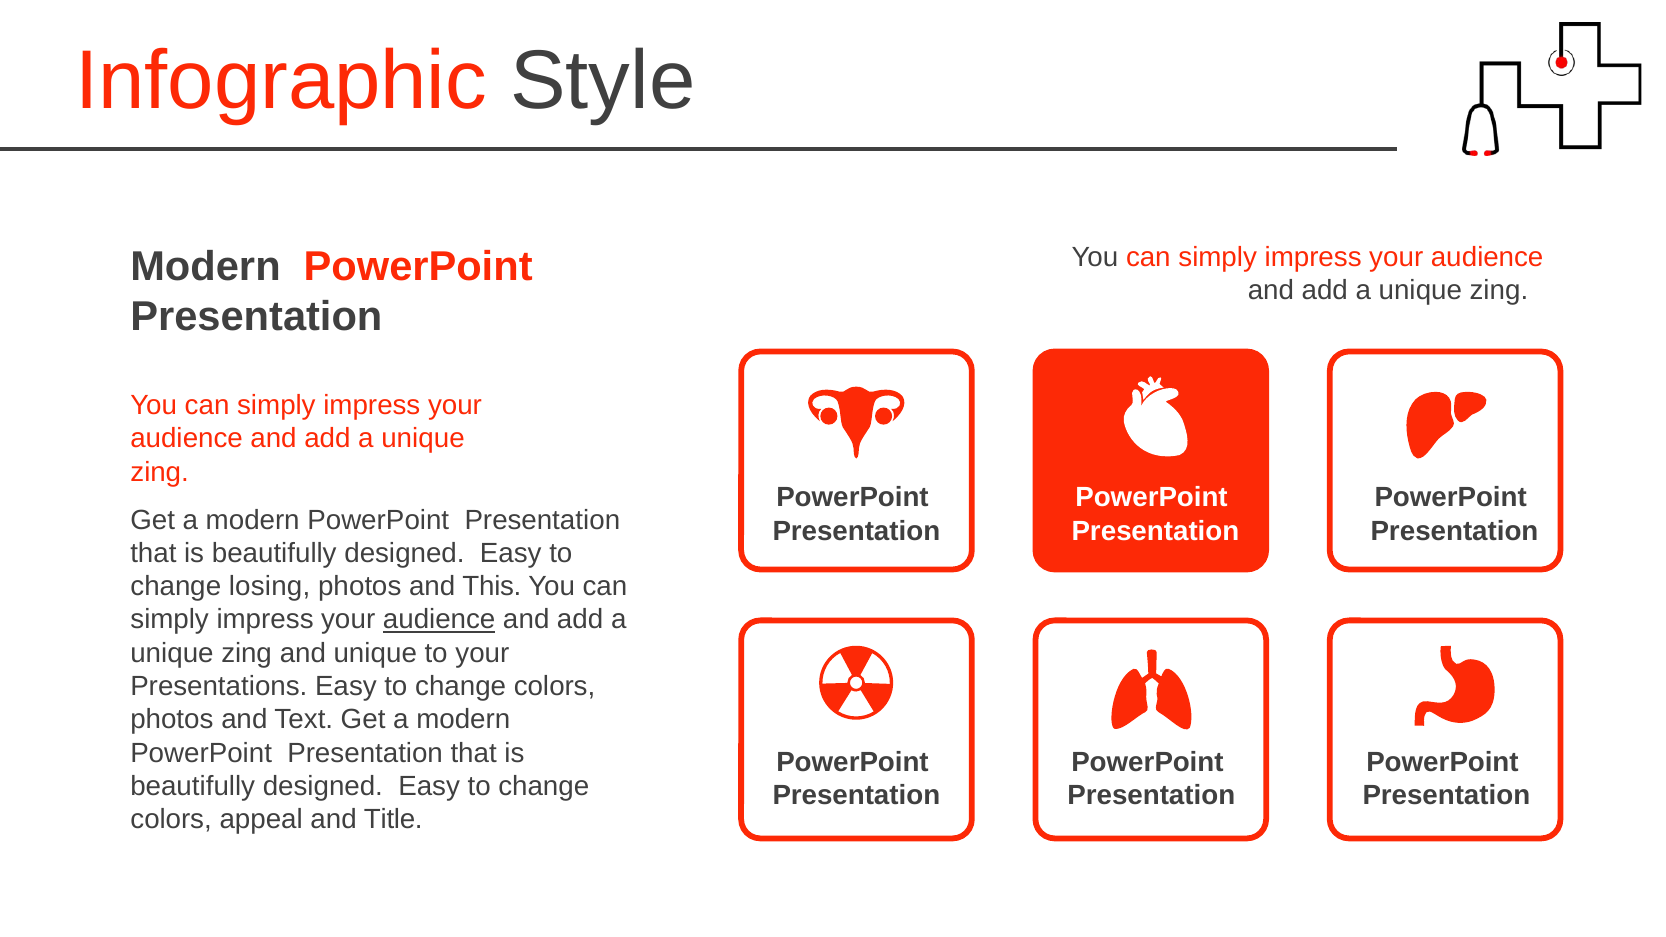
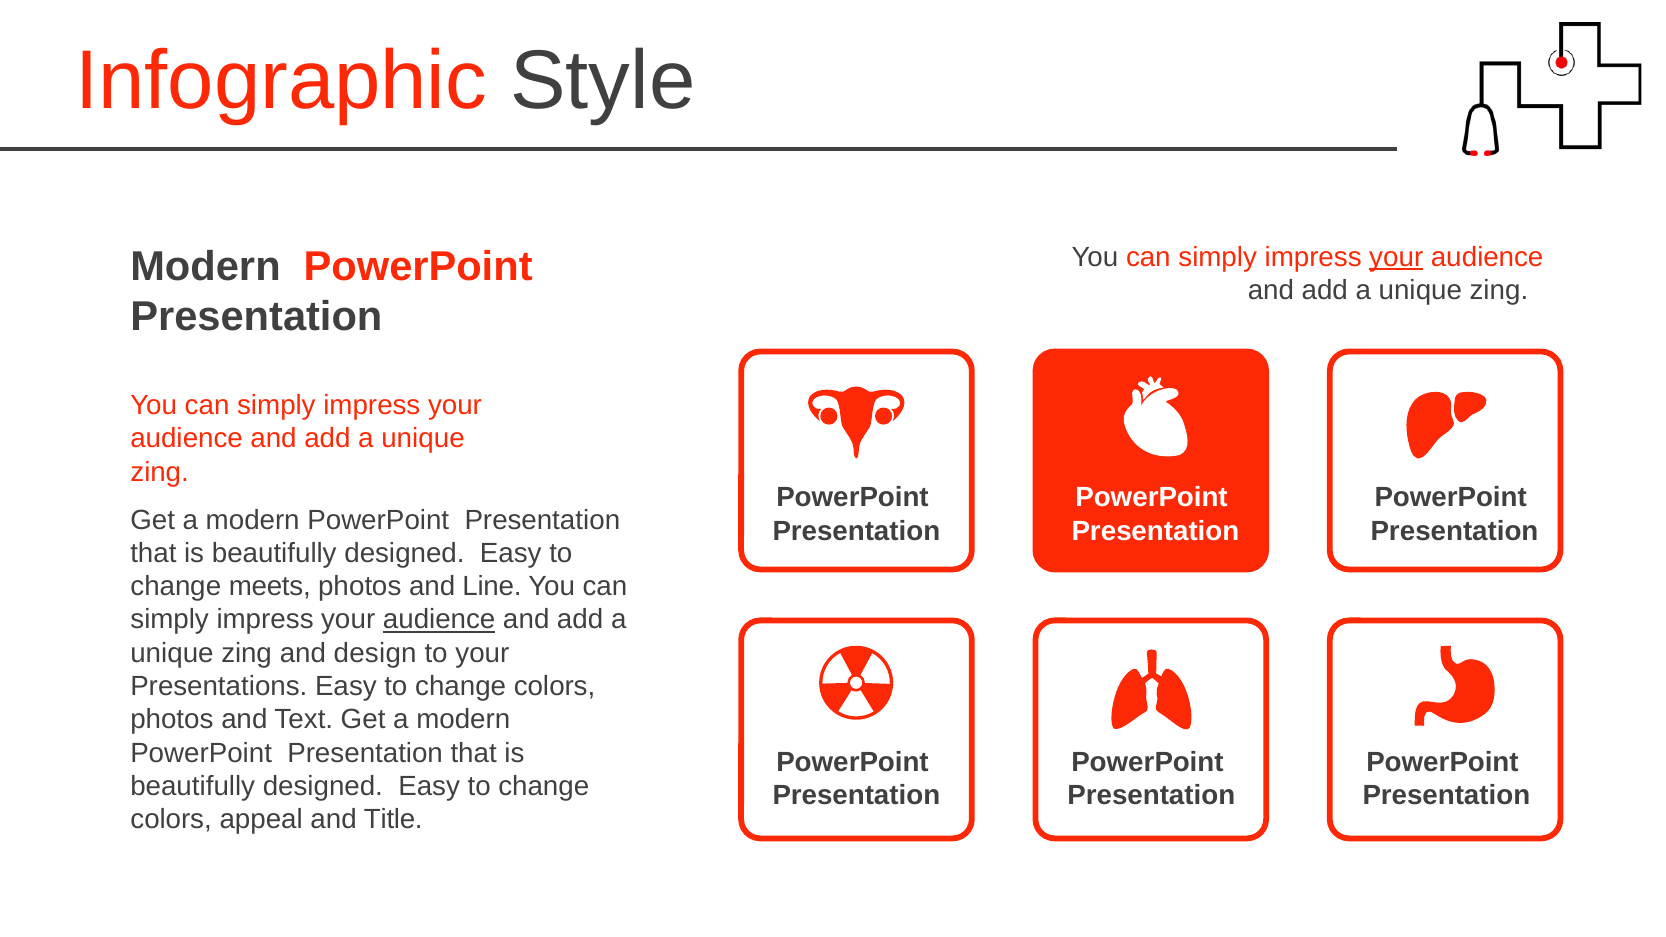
your underline: none -> present (1396, 257)
losing: losing -> meets (270, 587)
This: This -> Line (492, 587)
and unique: unique -> design (375, 653)
